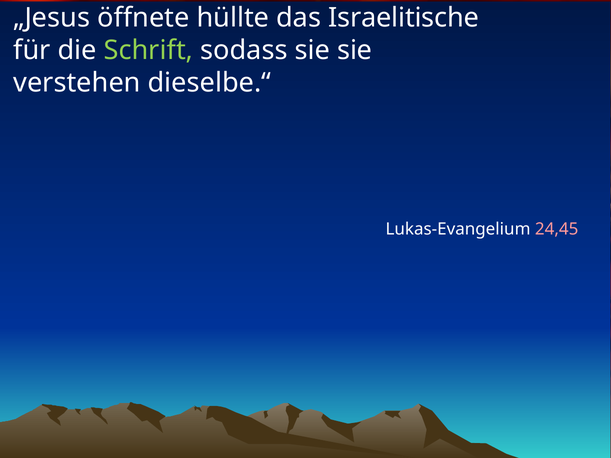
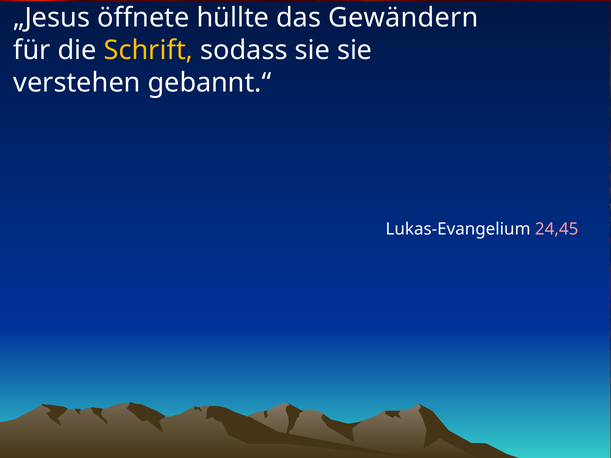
Israelitische: Israelitische -> Gewändern (403, 18)
Schrift colour: light green -> yellow (148, 50)
dieselbe.“: dieselbe.“ -> gebannt.“ (209, 83)
